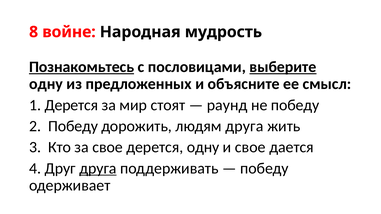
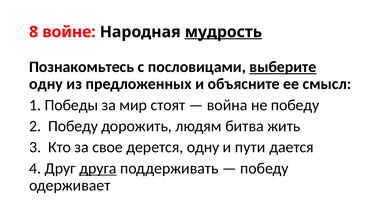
мудрость underline: none -> present (223, 32)
Познакомьтесь underline: present -> none (82, 67)
1 Дерется: Дерется -> Победы (71, 105)
раунд: раунд -> война (227, 105)
людям друга: друга -> битва (245, 126)
и свое: свое -> пути (250, 147)
